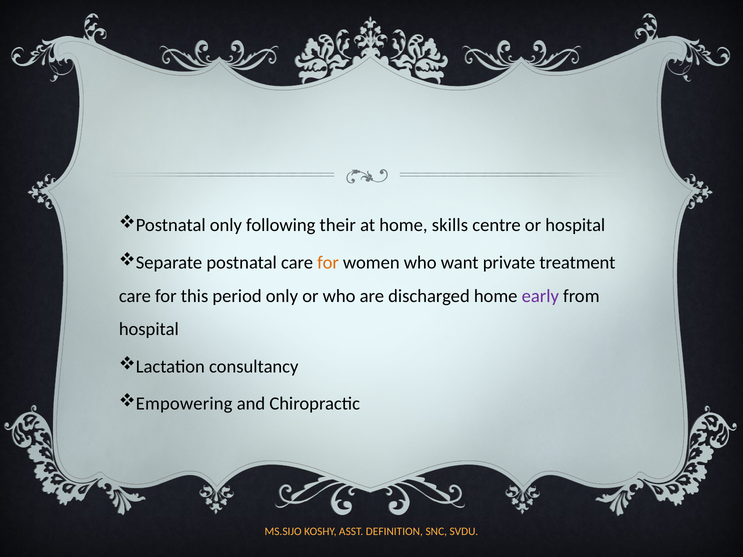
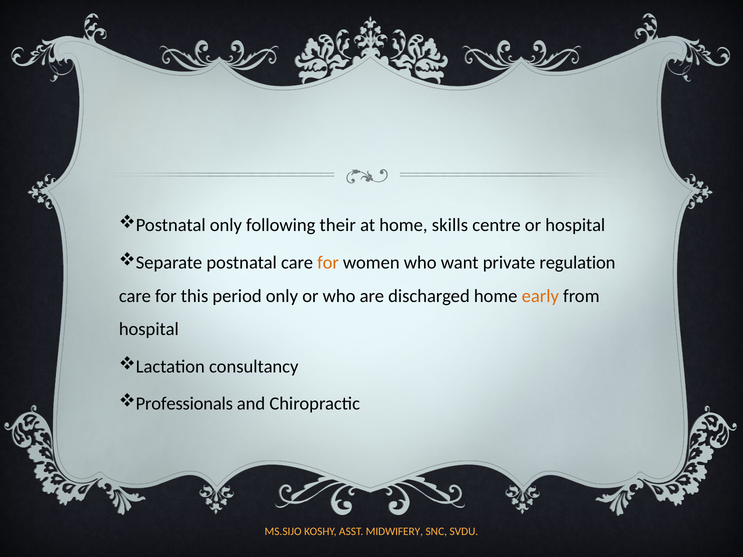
treatment: treatment -> regulation (577, 263)
early colour: purple -> orange (540, 296)
Empowering: Empowering -> Professionals (184, 404)
DEFINITION: DEFINITION -> MIDWIFERY (394, 532)
